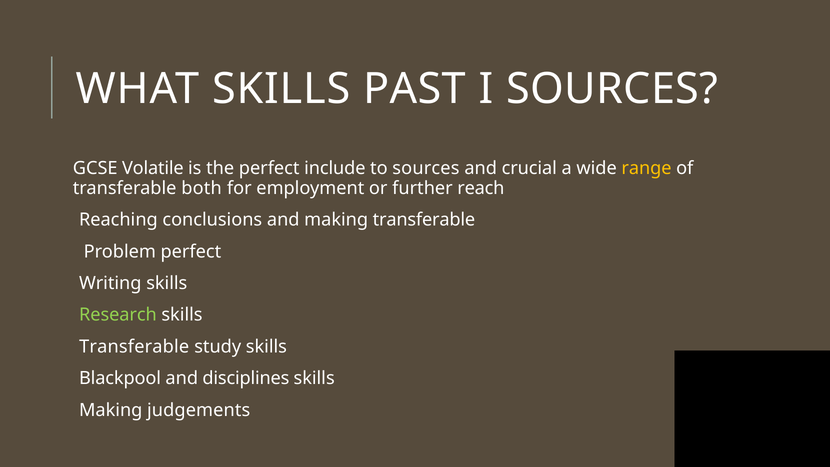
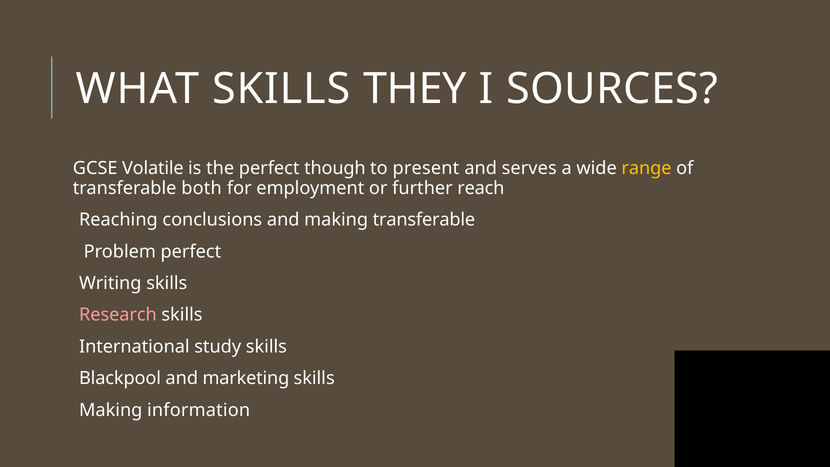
PAST: PAST -> THEY (415, 89)
include: include -> though (335, 168)
to sources: sources -> present (426, 168)
crucial: crucial -> serves (529, 168)
Research colour: light green -> pink (118, 315)
Transferable: Transferable -> International (134, 347)
disciplines: disciplines -> marketing (246, 378)
judgements: judgements -> information (199, 410)
